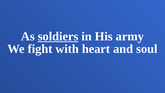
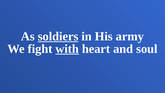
with underline: none -> present (67, 49)
